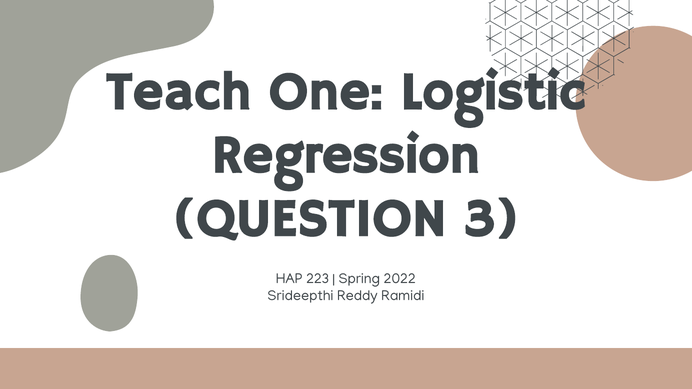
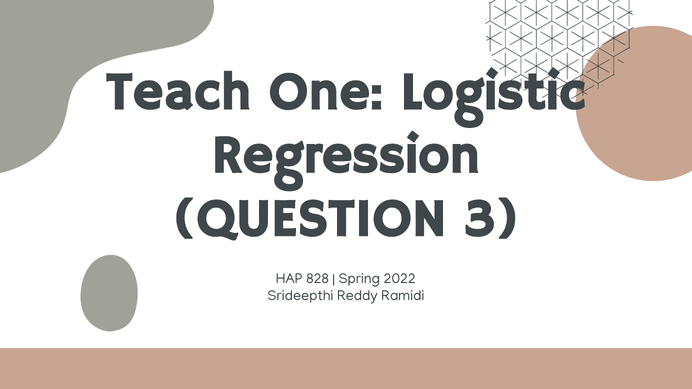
223: 223 -> 828 (318, 278)
